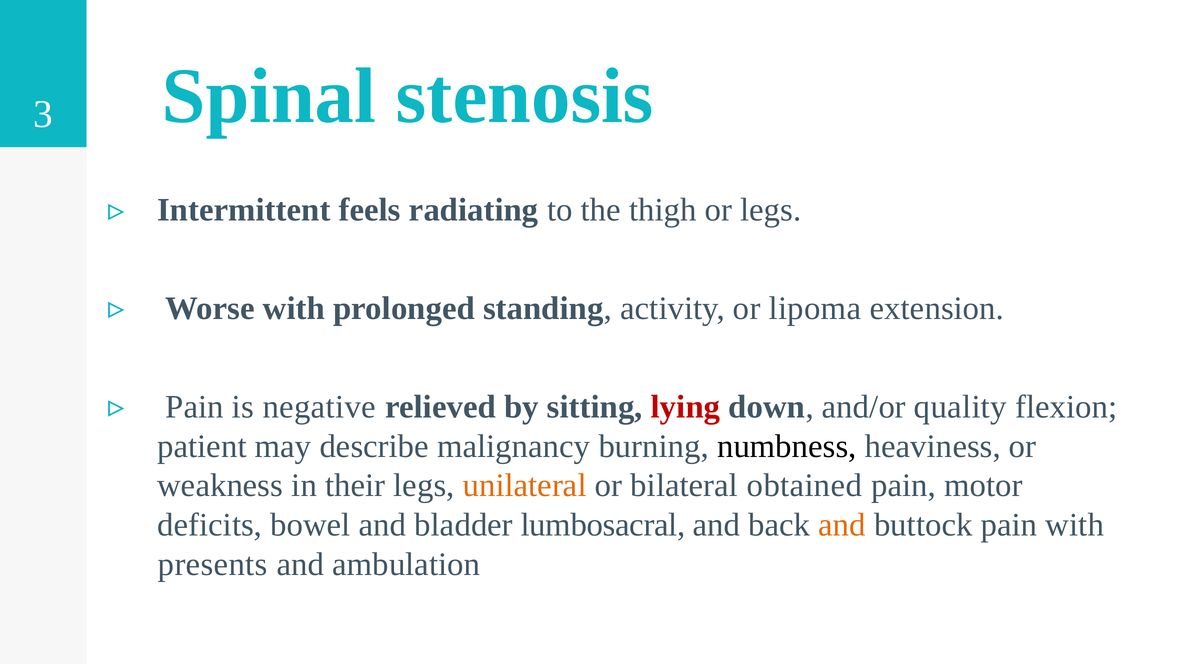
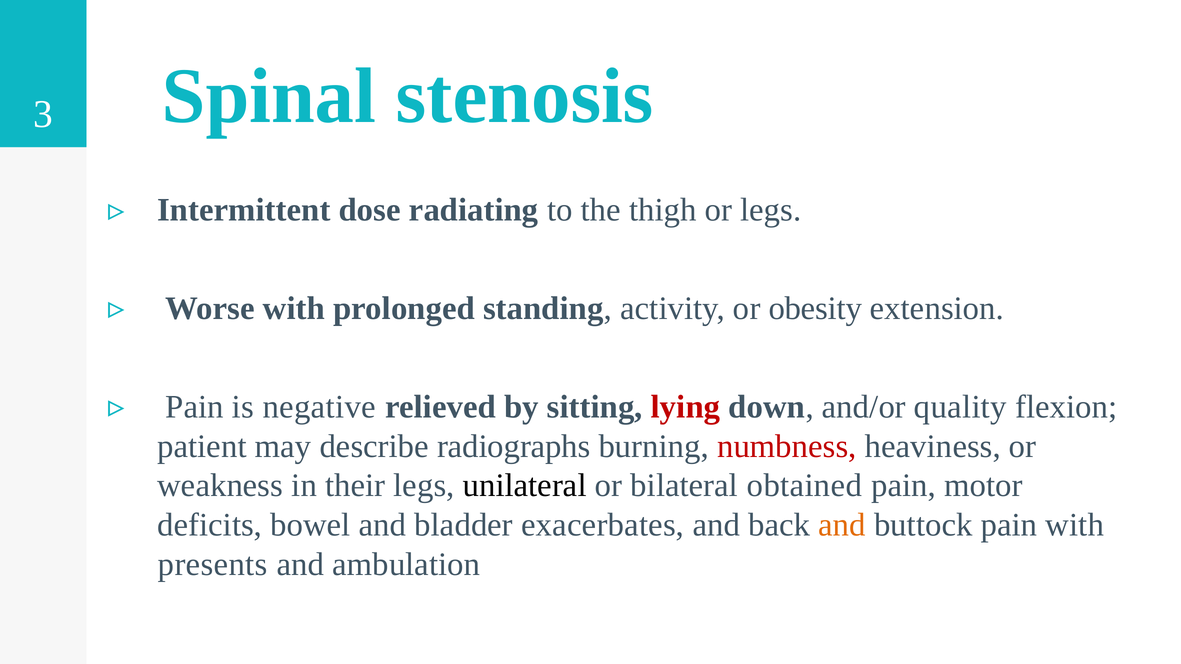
feels: feels -> dose (370, 210)
lipoma: lipoma -> obesity (815, 309)
malignancy: malignancy -> radiographs (514, 447)
numbness colour: black -> red (787, 447)
unilateral colour: orange -> black (525, 486)
lumbosacral: lumbosacral -> exacerbates (603, 525)
